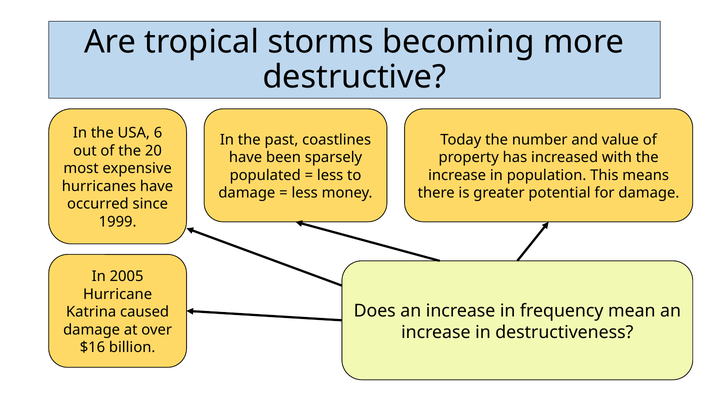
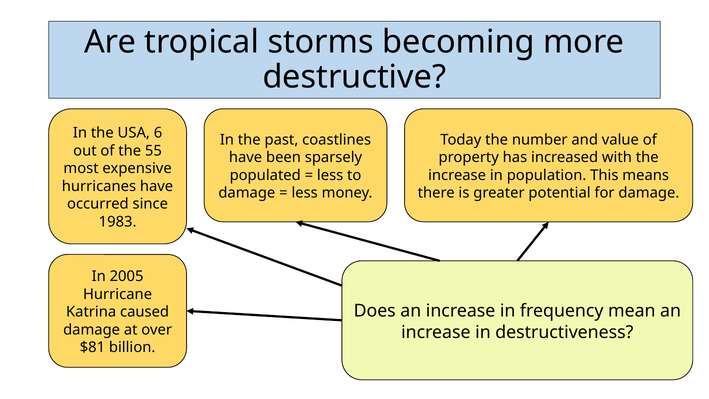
20: 20 -> 55 (153, 151)
1999: 1999 -> 1983 (118, 222)
$16: $16 -> $81 (92, 347)
